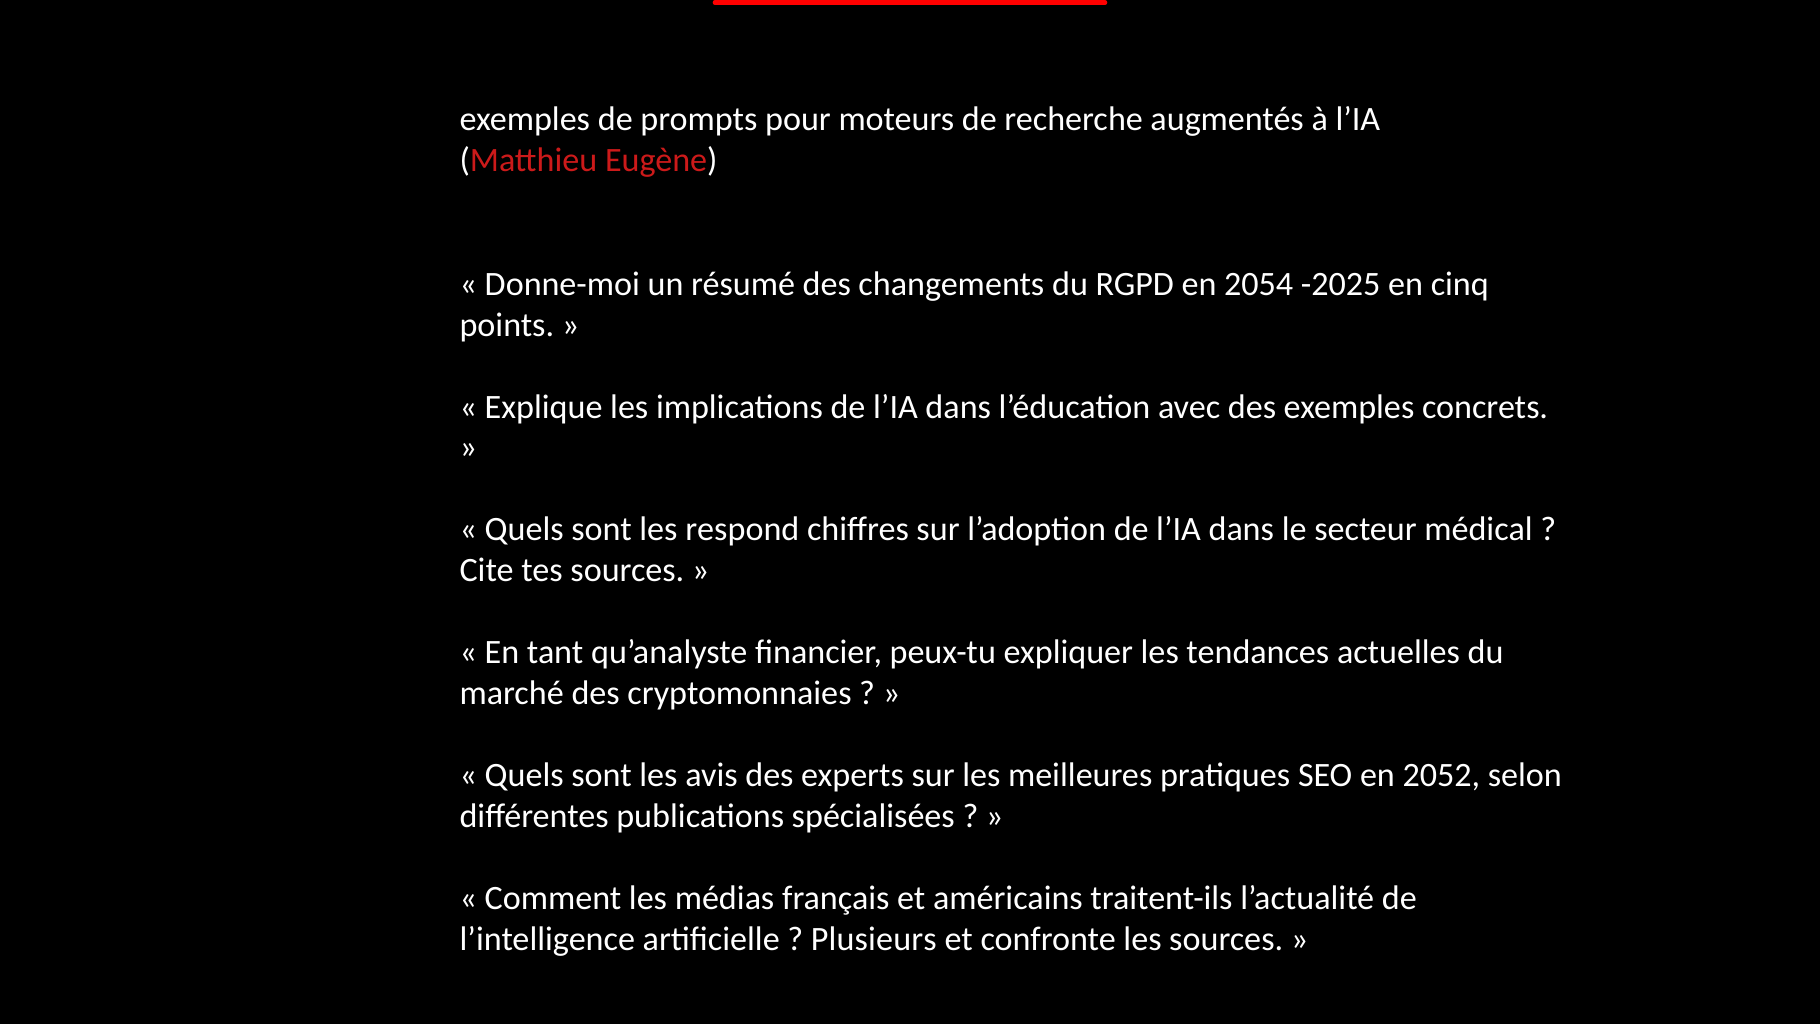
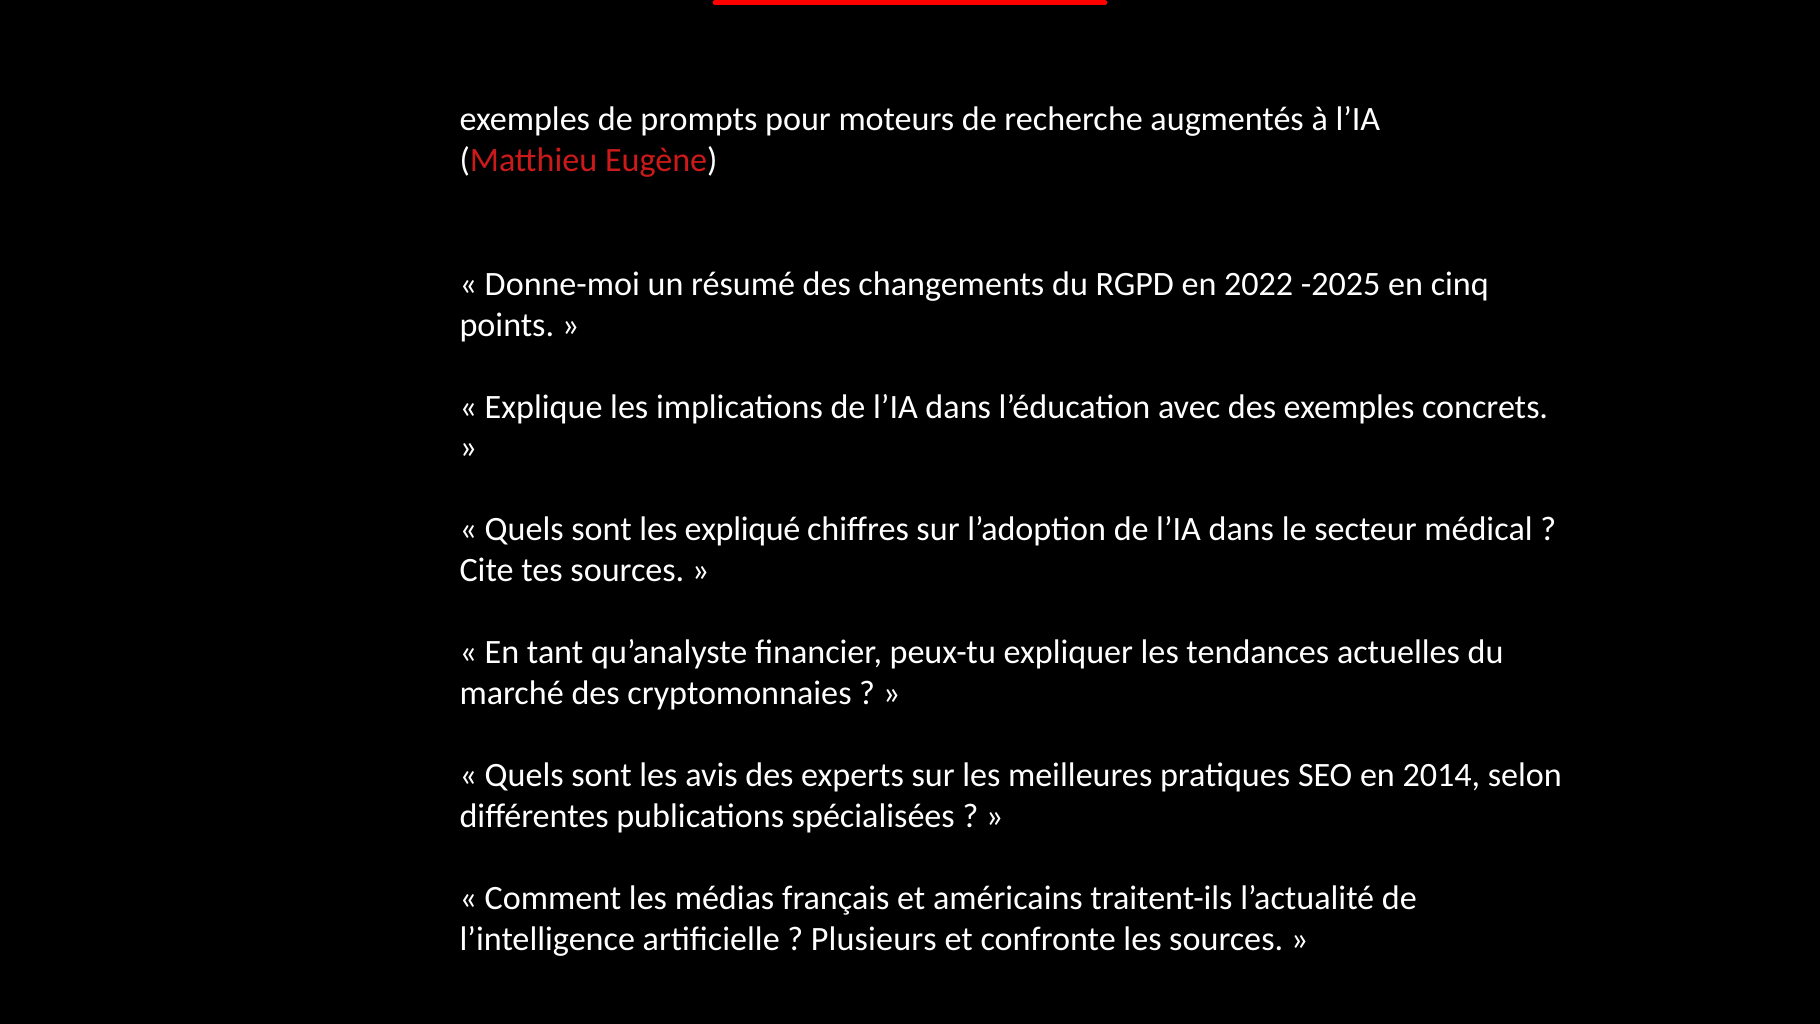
2054: 2054 -> 2022 (1259, 284)
respond: respond -> expliqué (743, 530)
2052: 2052 -> 2014 (1441, 775)
